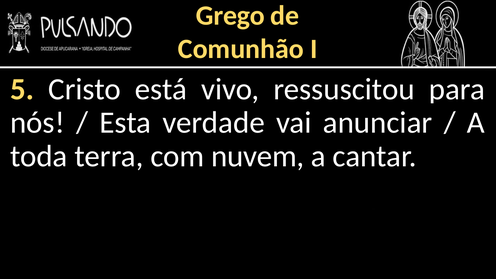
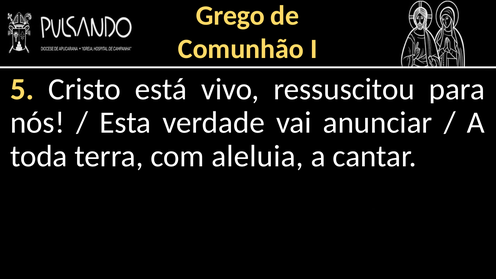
nuvem: nuvem -> aleluia (257, 156)
